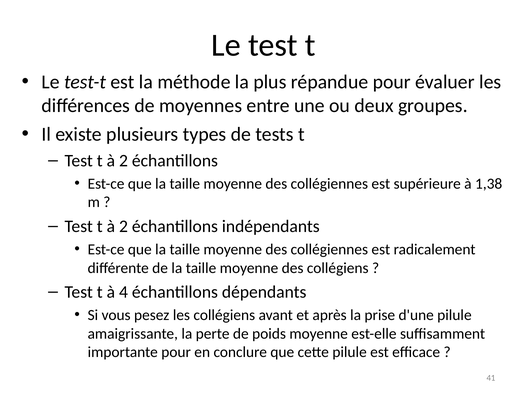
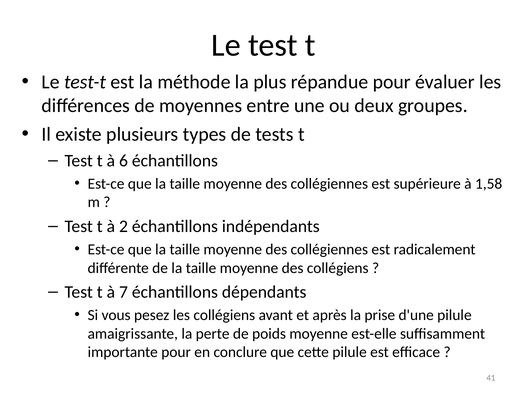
2: 2 -> 6 (123, 160)
1,38: 1,38 -> 1,58 (489, 183)
4: 4 -> 7 (123, 291)
